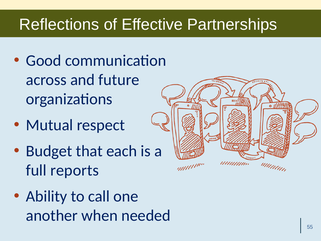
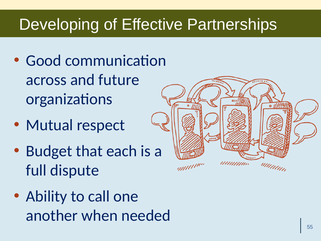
Reflections: Reflections -> Developing (59, 25)
reports: reports -> dispute (75, 170)
